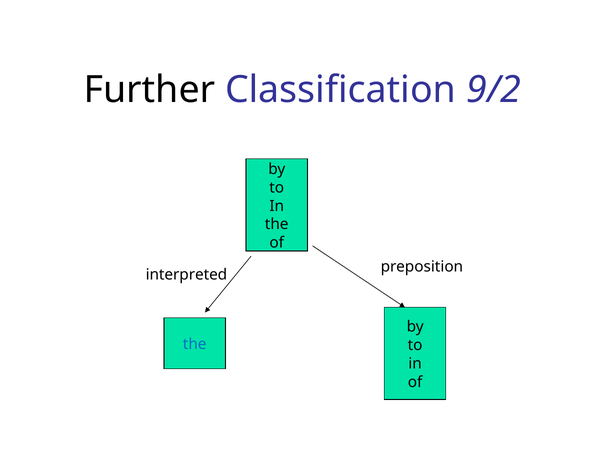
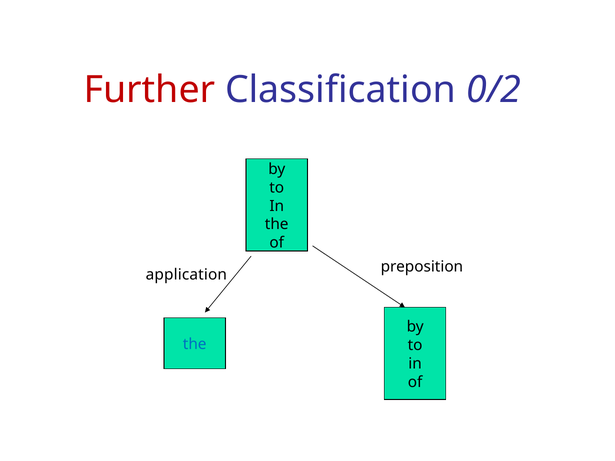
Further colour: black -> red (149, 90)
9/2: 9/2 -> 0/2 (494, 90)
interpreted: interpreted -> application (186, 275)
